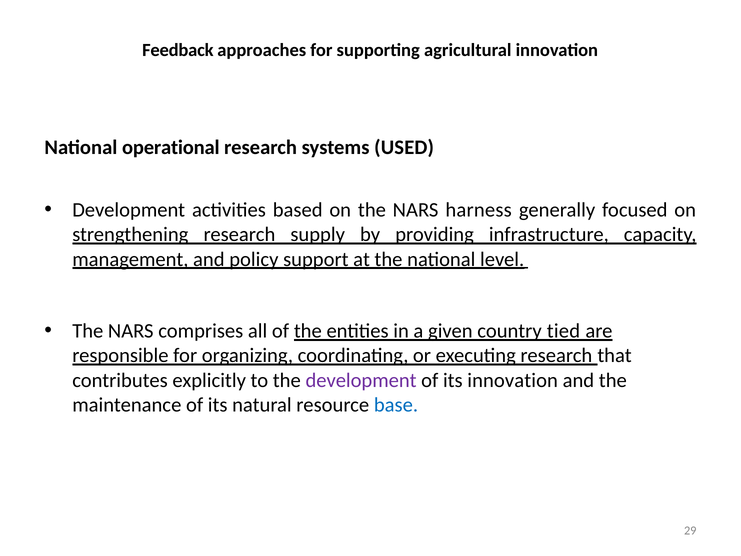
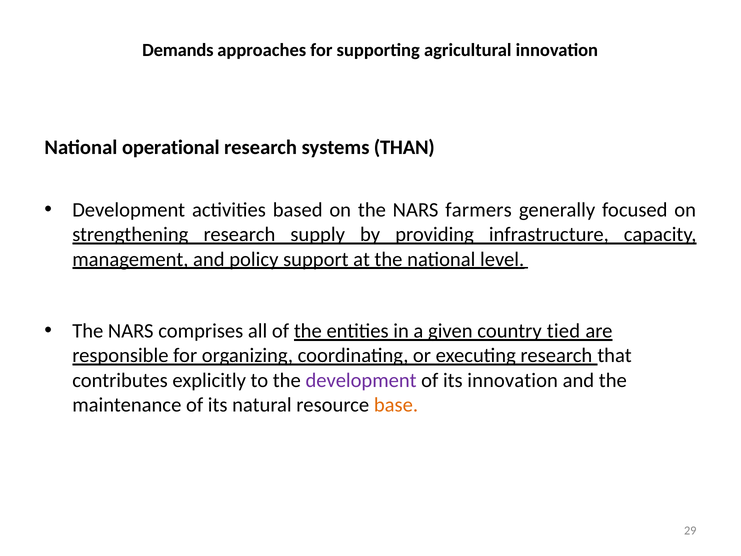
Feedback: Feedback -> Demands (178, 50)
USED: USED -> THAN (404, 147)
harness: harness -> farmers (479, 210)
base colour: blue -> orange (396, 405)
